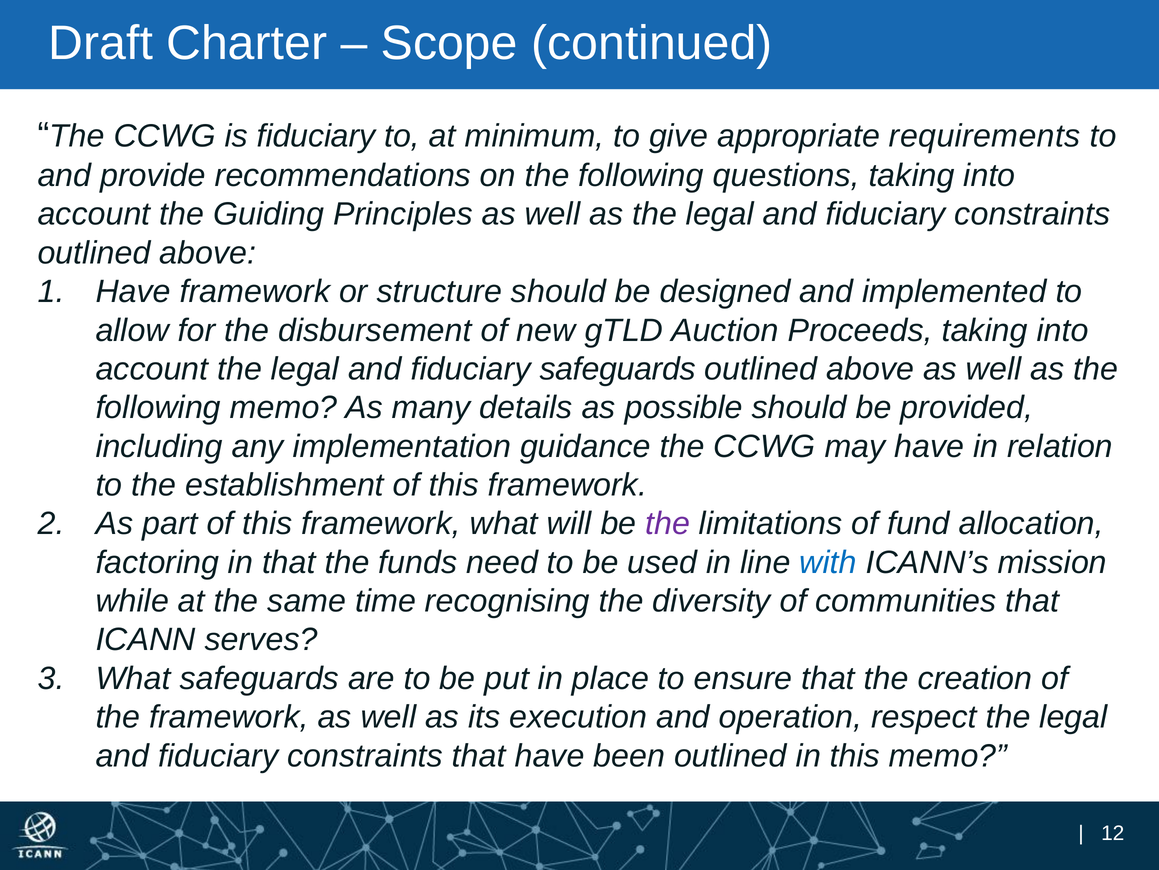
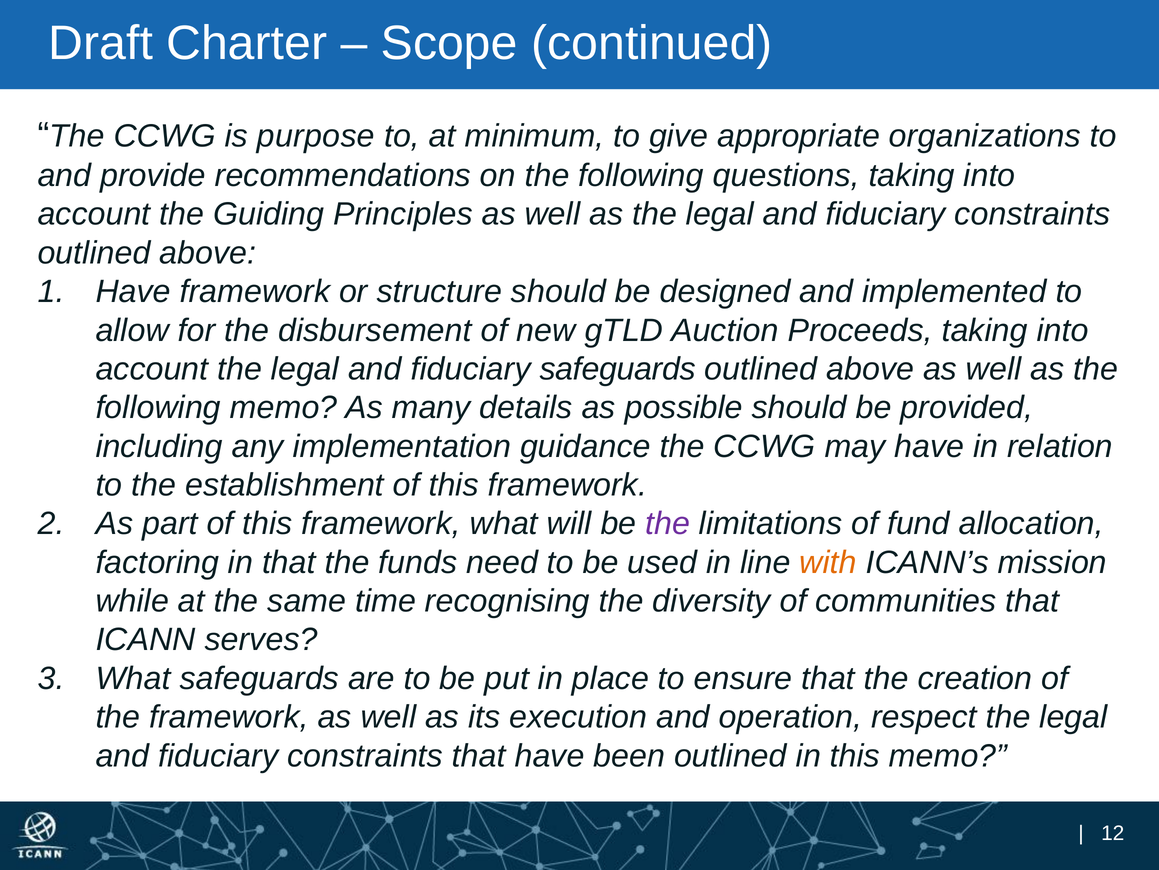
is fiduciary: fiduciary -> purpose (316, 136)
requirements: requirements -> organizations (985, 136)
with colour: blue -> orange (828, 562)
